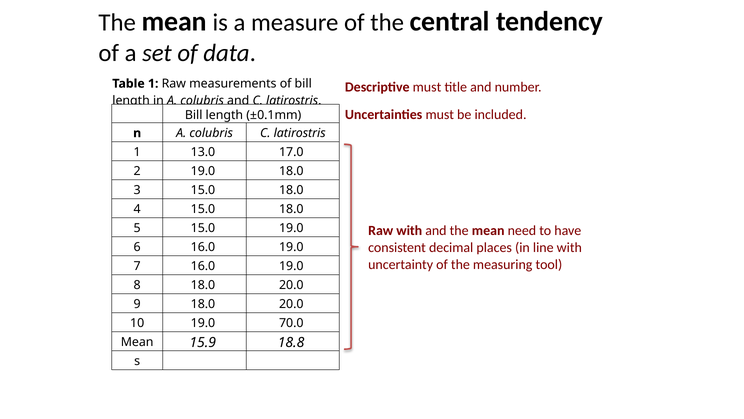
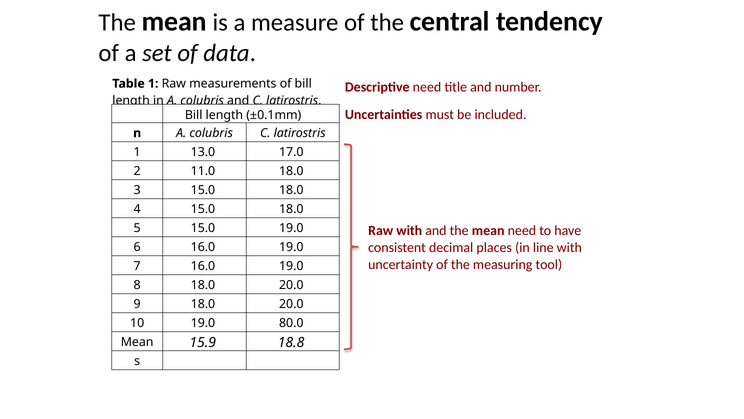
Descriptive must: must -> need (427, 87)
2 19.0: 19.0 -> 11.0 (203, 171)
70.0: 70.0 -> 80.0 (291, 323)
